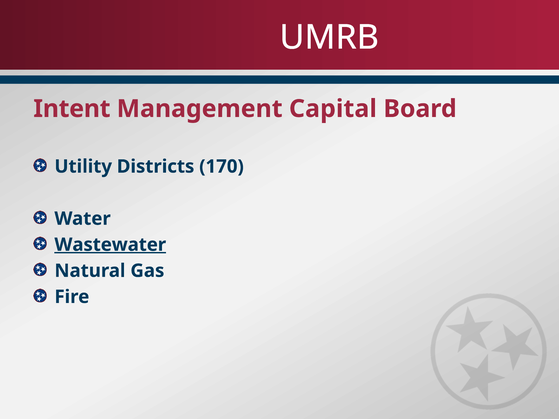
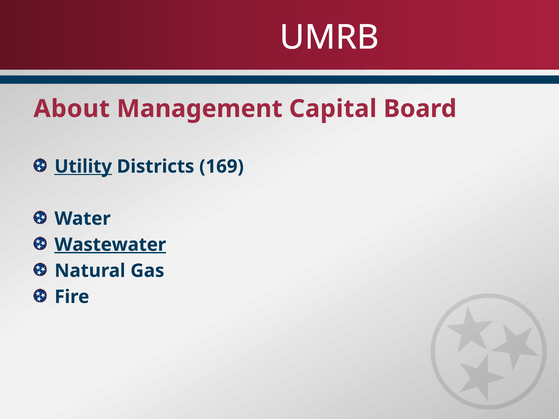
Intent: Intent -> About (72, 109)
Utility underline: none -> present (83, 167)
170: 170 -> 169 (222, 167)
